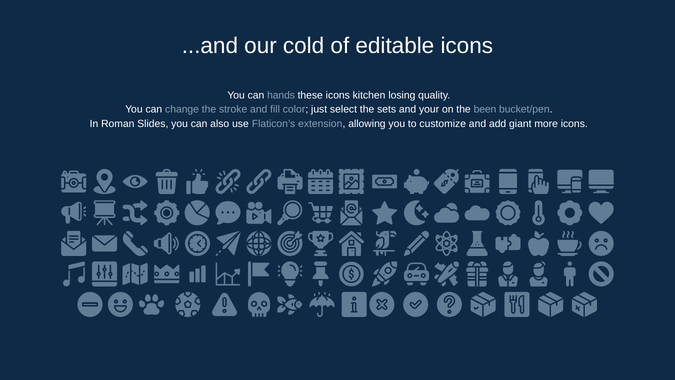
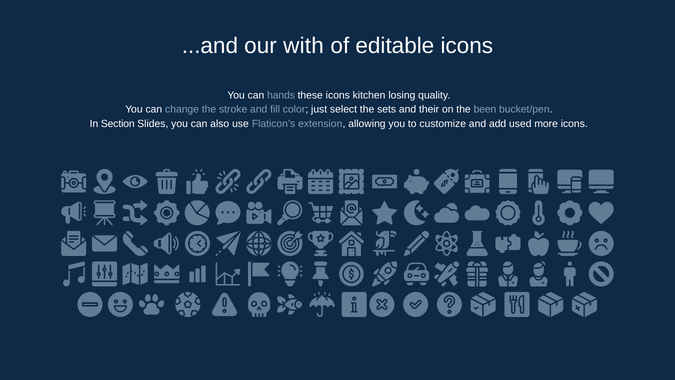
cold: cold -> with (304, 46)
your: your -> their (429, 109)
Roman: Roman -> Section (118, 124)
giant: giant -> used (520, 124)
